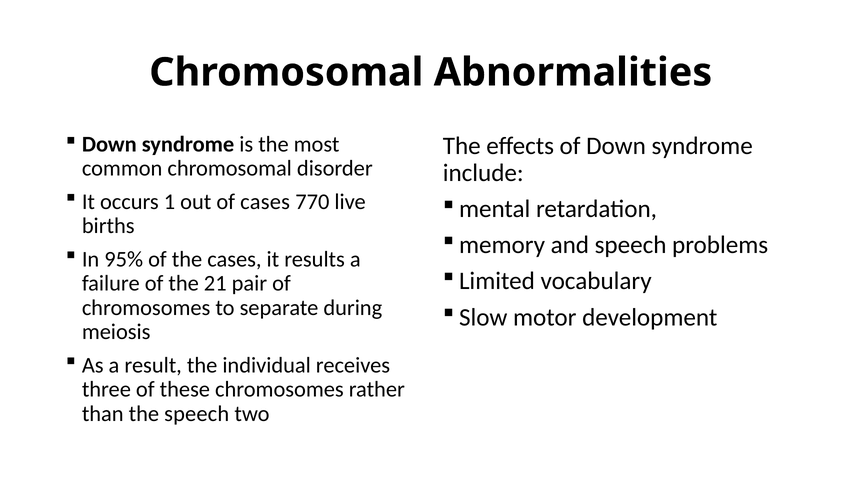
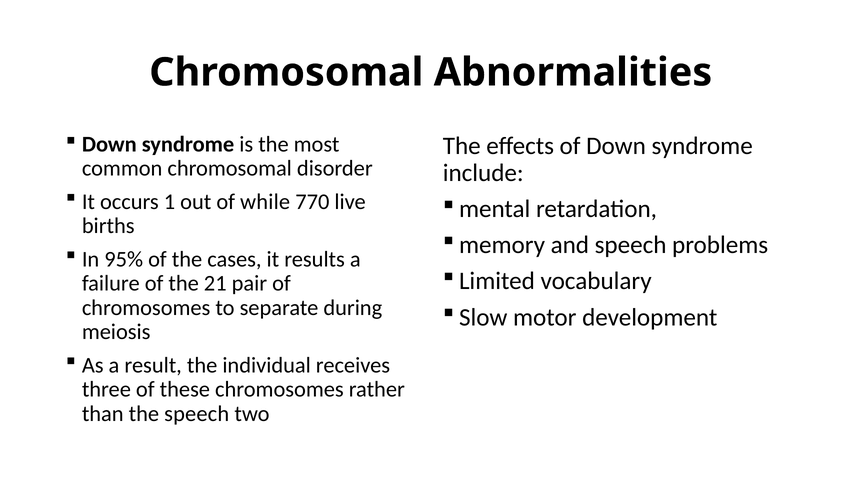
of cases: cases -> while (265, 202)
